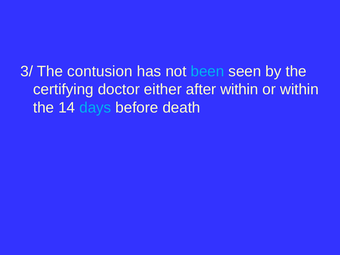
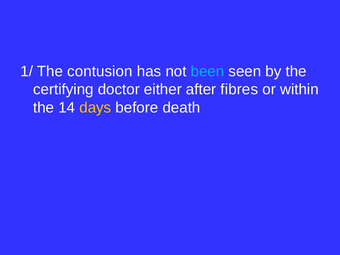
3/: 3/ -> 1/ (27, 71)
after within: within -> fibres (239, 89)
days colour: light blue -> yellow (95, 108)
